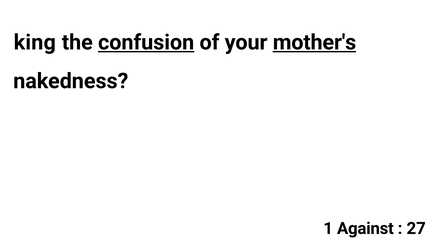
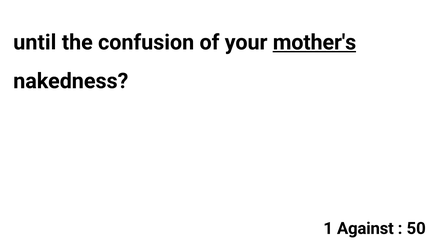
king: king -> until (35, 42)
confusion underline: present -> none (146, 42)
27: 27 -> 50 (416, 228)
